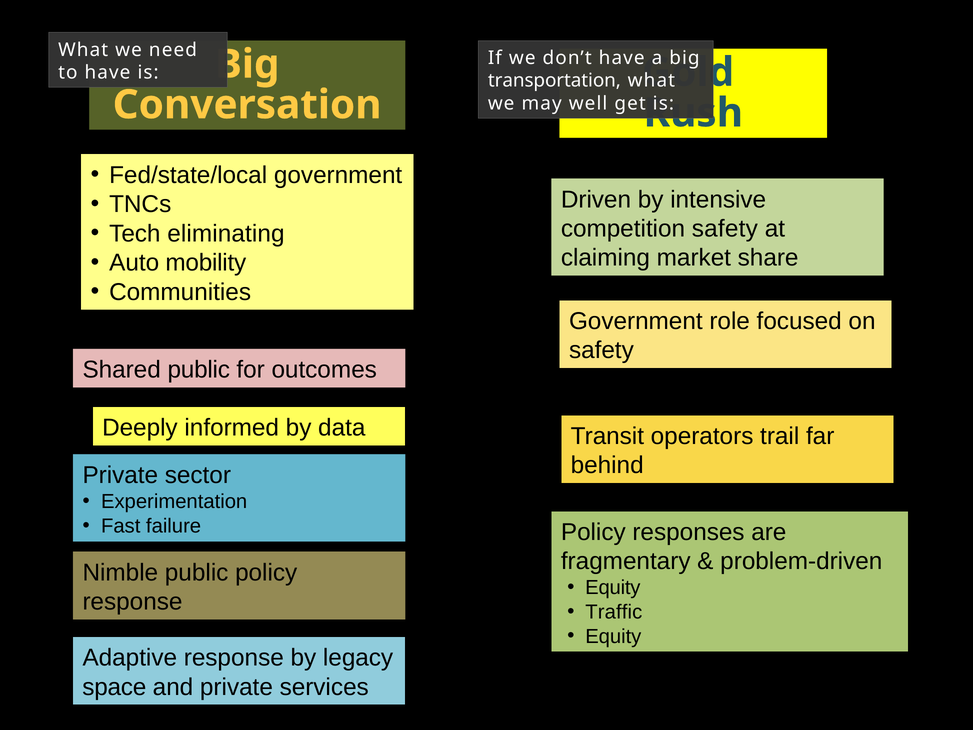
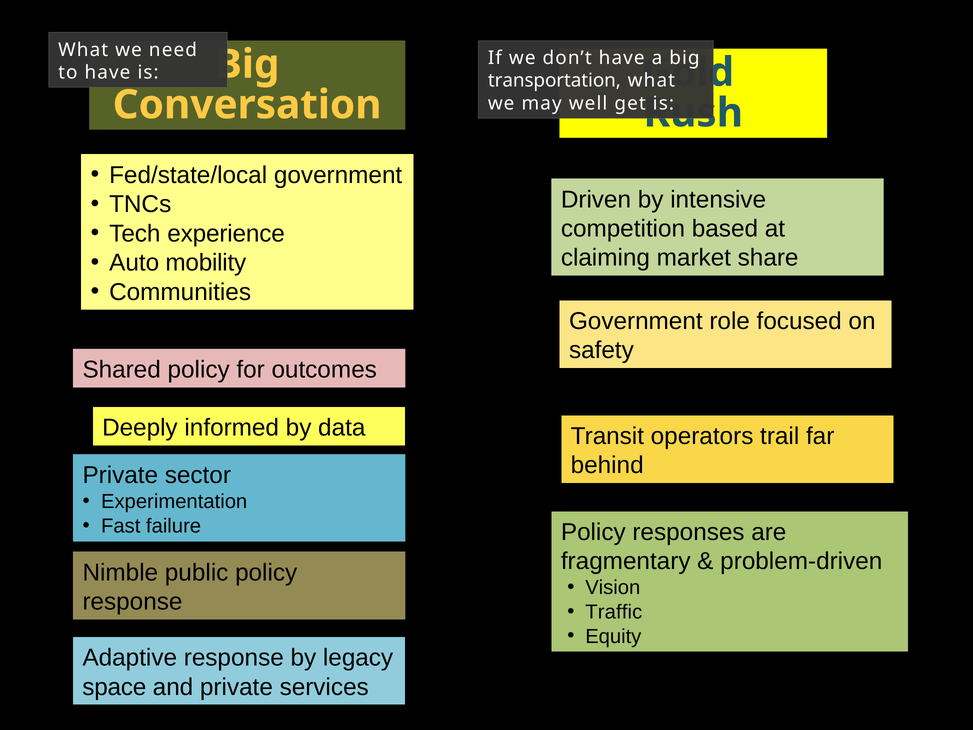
competition safety: safety -> based (725, 229)
eliminating: eliminating -> experience (226, 233)
Shared public: public -> policy (199, 370)
Equity: Equity -> Vision (613, 588)
